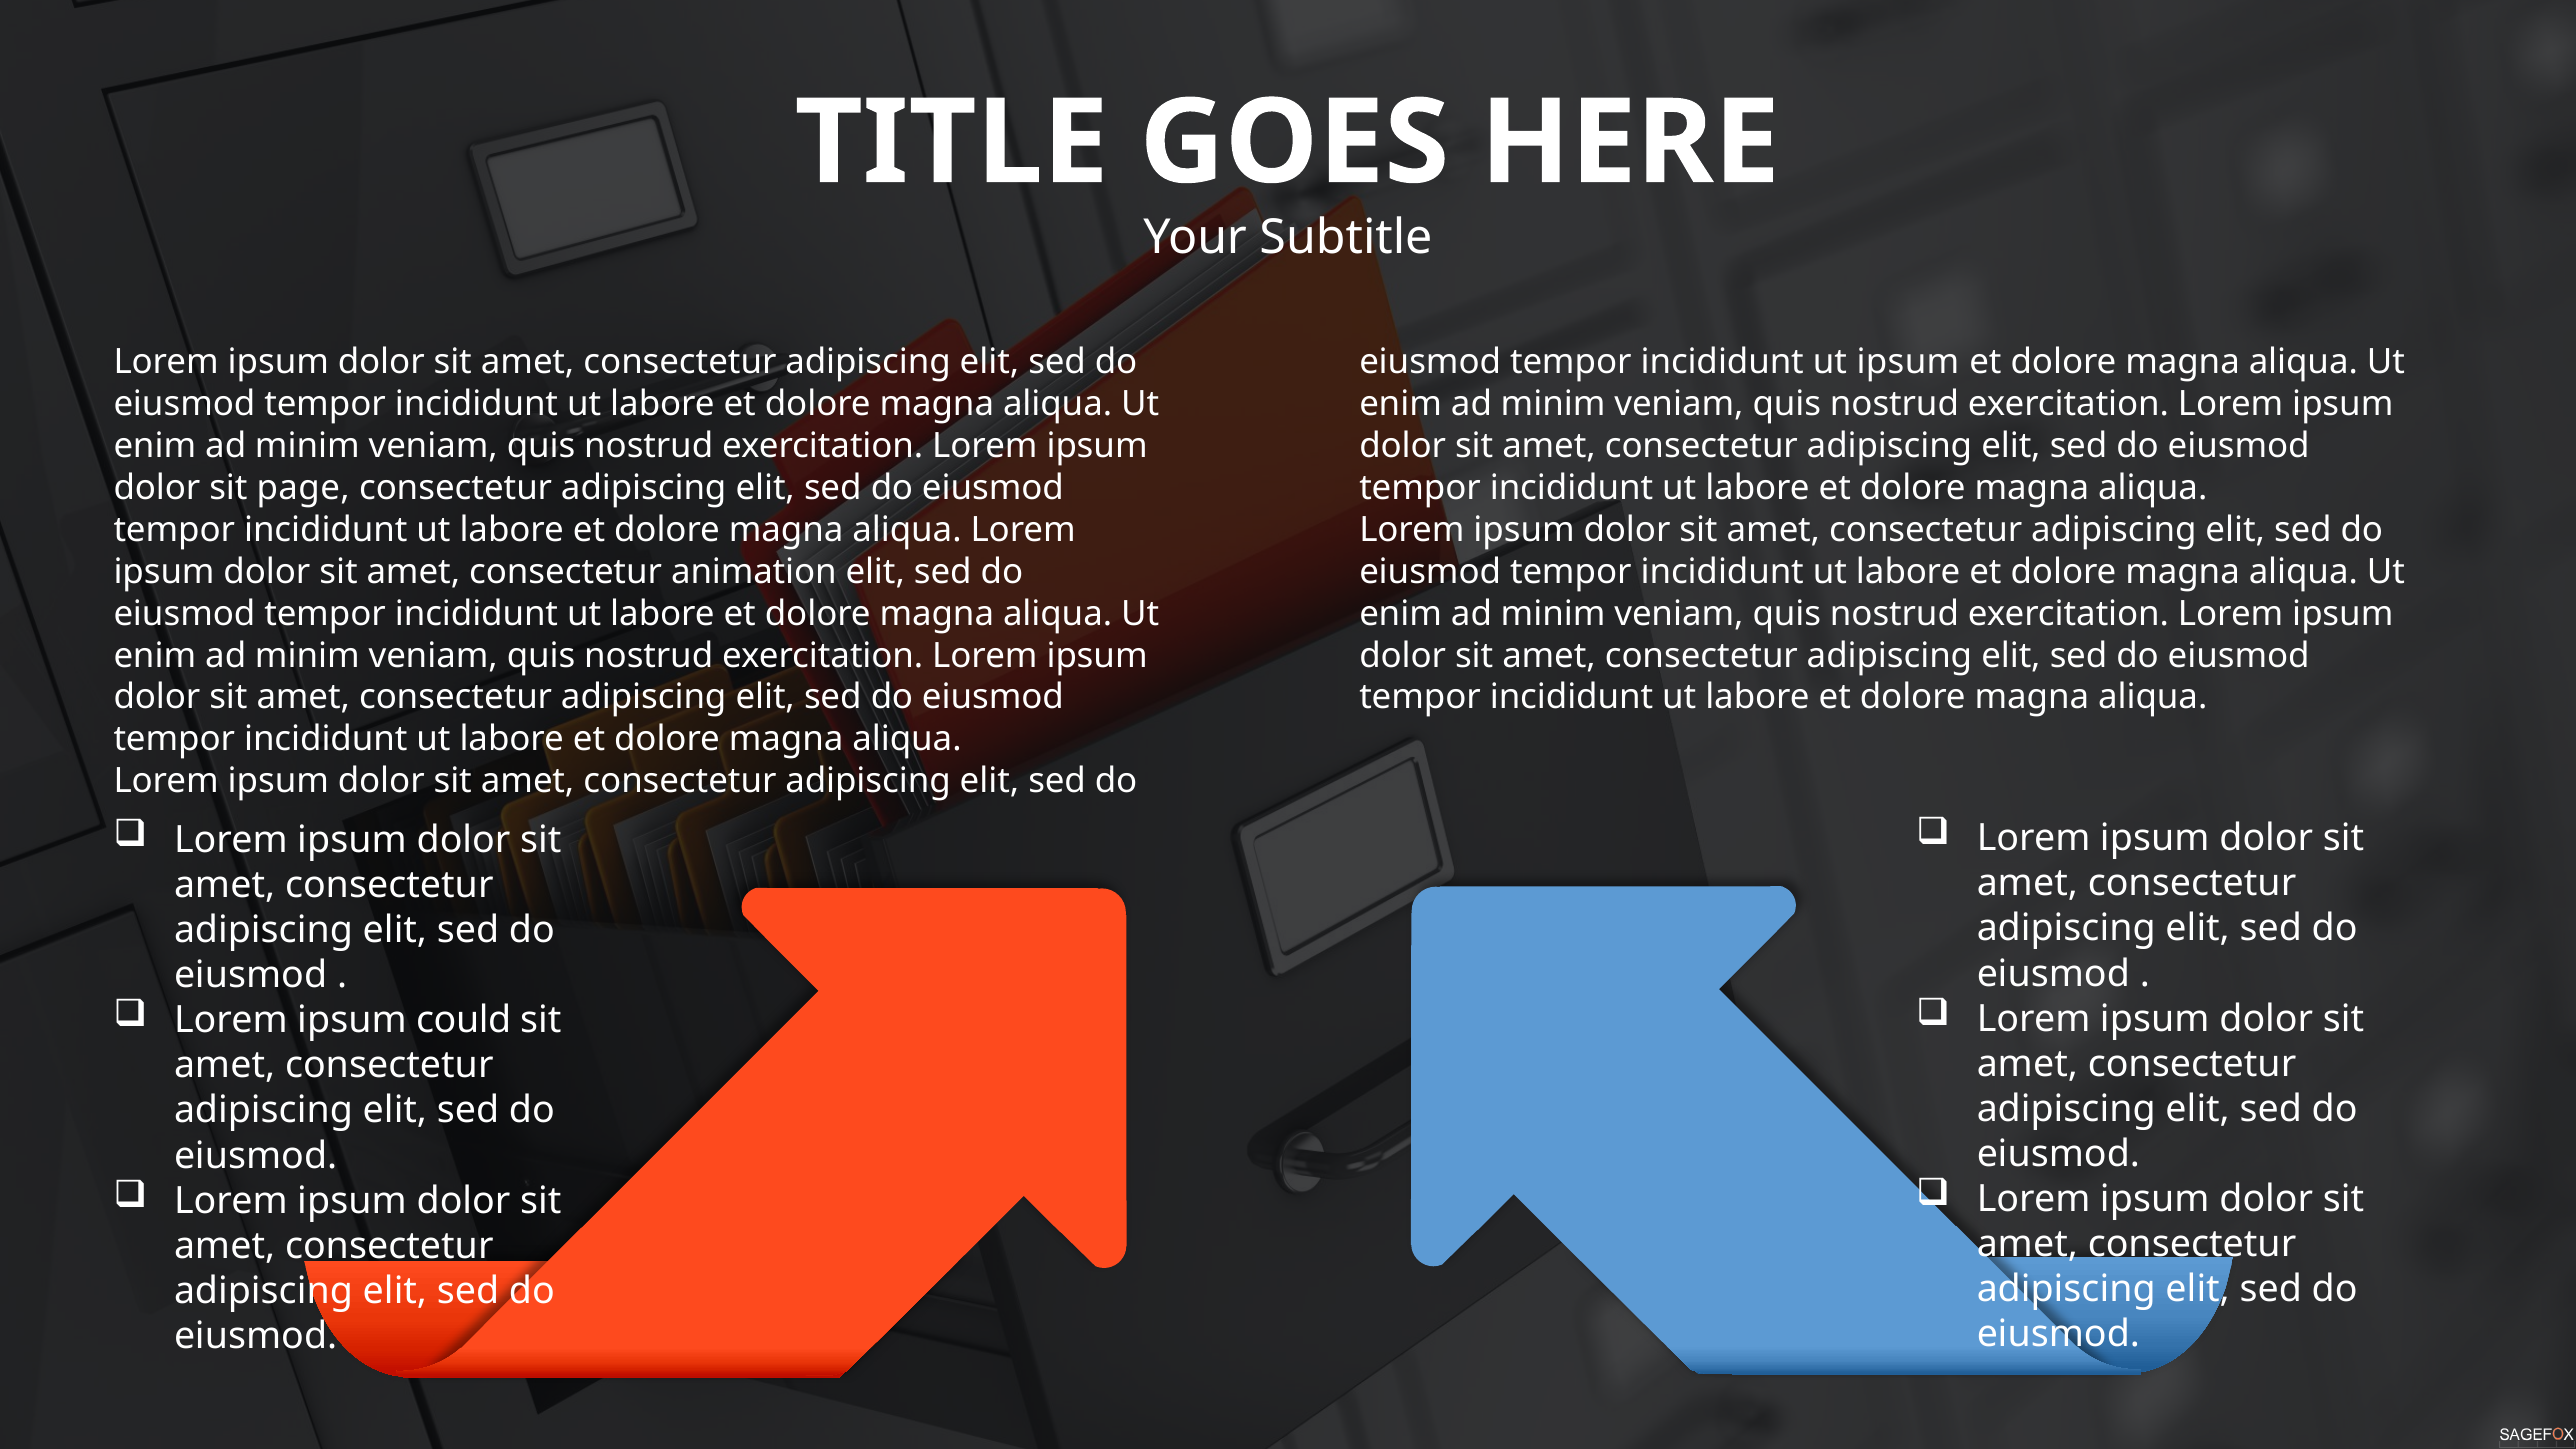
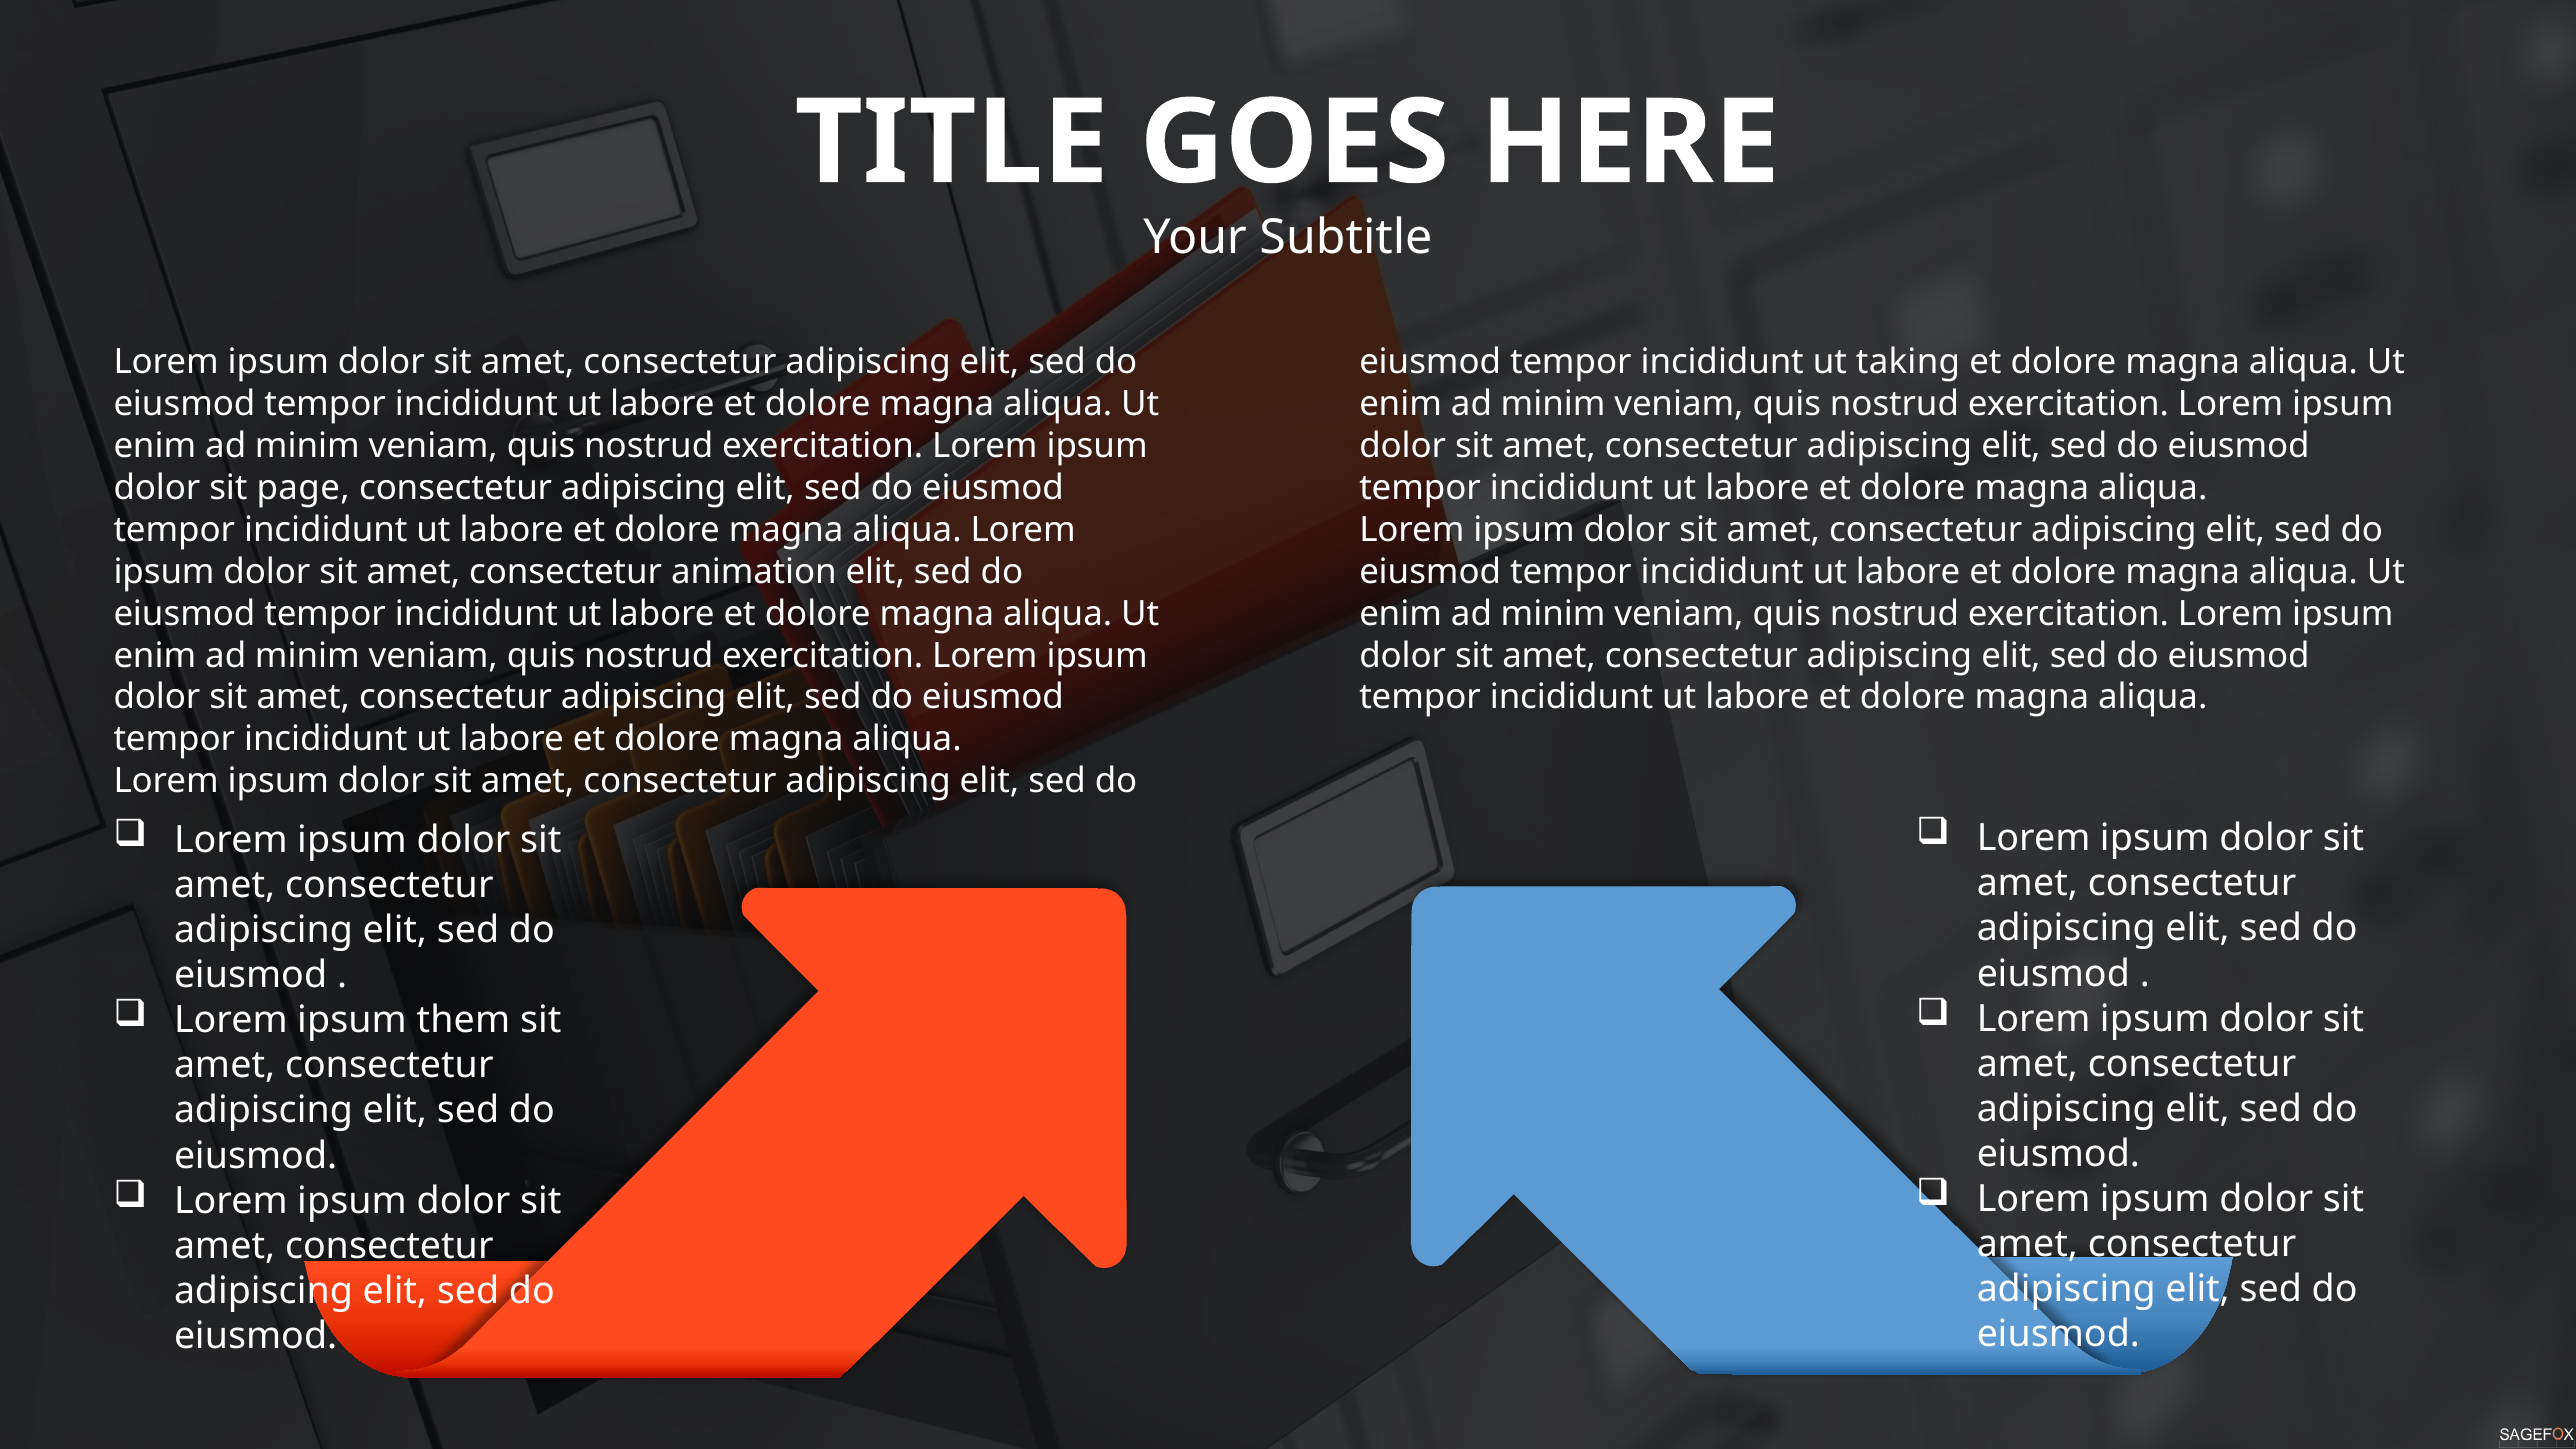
ut ipsum: ipsum -> taking (1908, 362)
could: could -> them (463, 1020)
